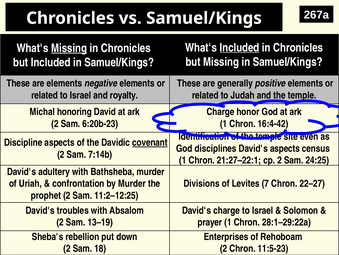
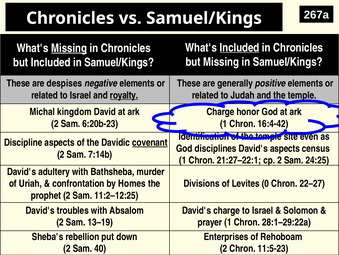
are elements: elements -> despises (64, 83)
royalty underline: none -> present (124, 95)
honoring: honoring -> kingdom (74, 112)
by Murder: Murder -> Homes (132, 183)
7: 7 -> 0 (265, 183)
18: 18 -> 40 (100, 248)
